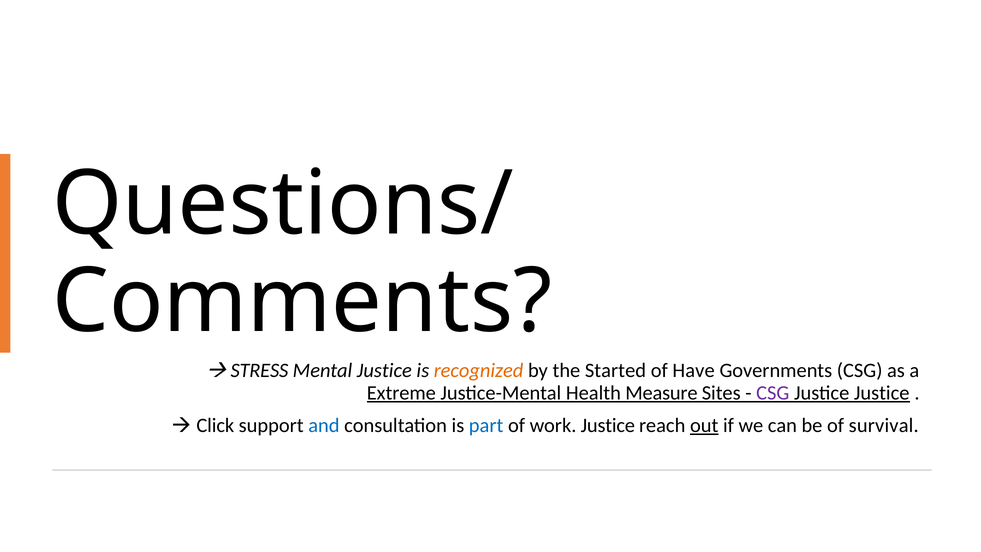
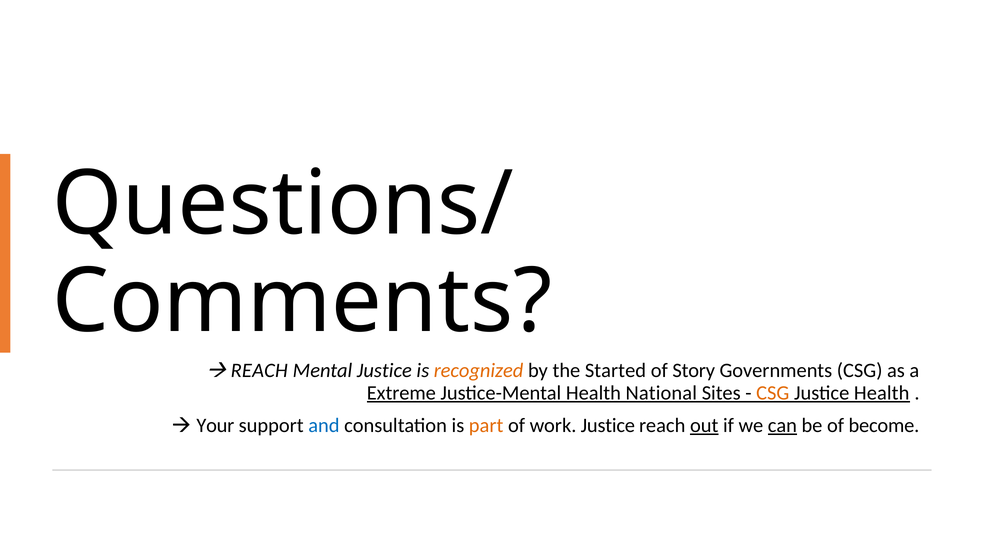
STRESS: STRESS -> REACH (259, 370)
Have: Have -> Story (694, 370)
Measure: Measure -> National (661, 393)
CSG colour: purple -> orange (773, 393)
Justice Justice: Justice -> Health (882, 393)
Click: Click -> Your (215, 425)
part colour: blue -> orange (486, 425)
can underline: none -> present (782, 425)
survival: survival -> become (884, 425)
